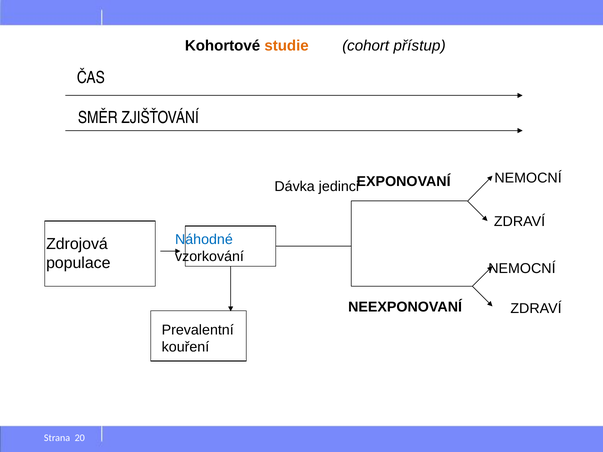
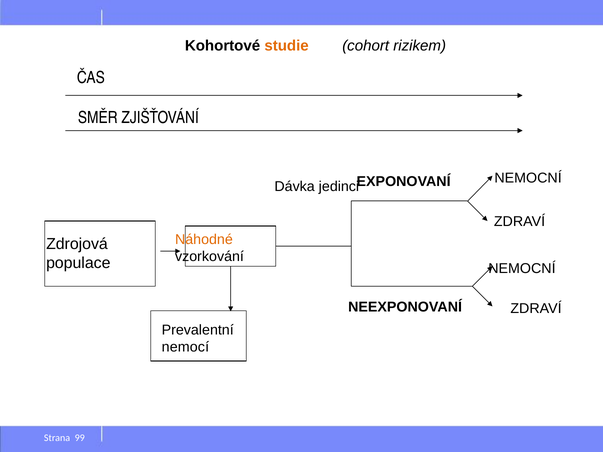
přístup: přístup -> rizikem (420, 46)
Náhodné colour: blue -> orange (204, 239)
kouření: kouření -> nemocí (185, 347)
20: 20 -> 99 (80, 438)
